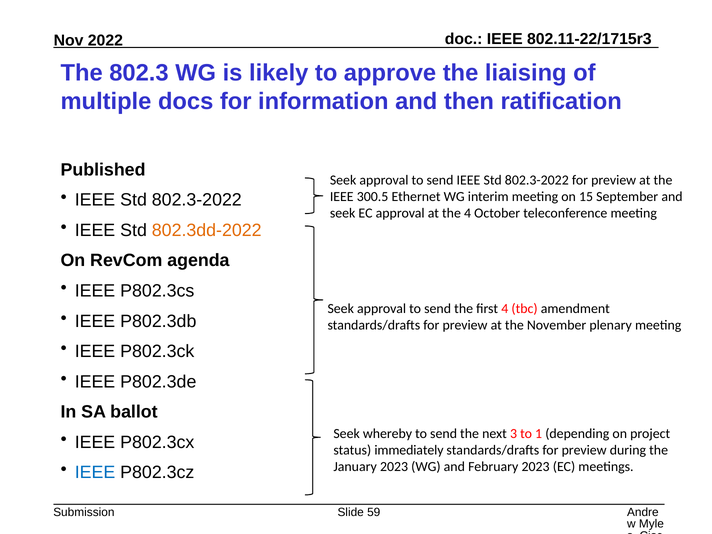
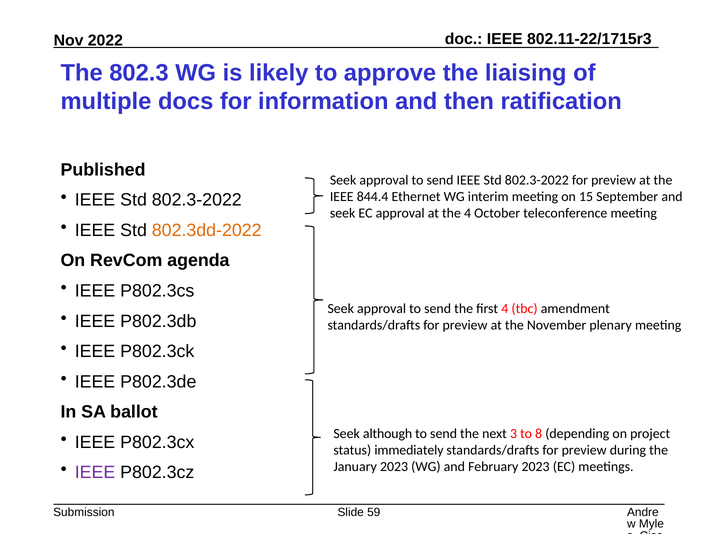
300.5: 300.5 -> 844.4 (373, 197)
whereby: whereby -> although (388, 433)
1: 1 -> 8 (539, 433)
IEEE colour: blue -> purple (95, 473)
